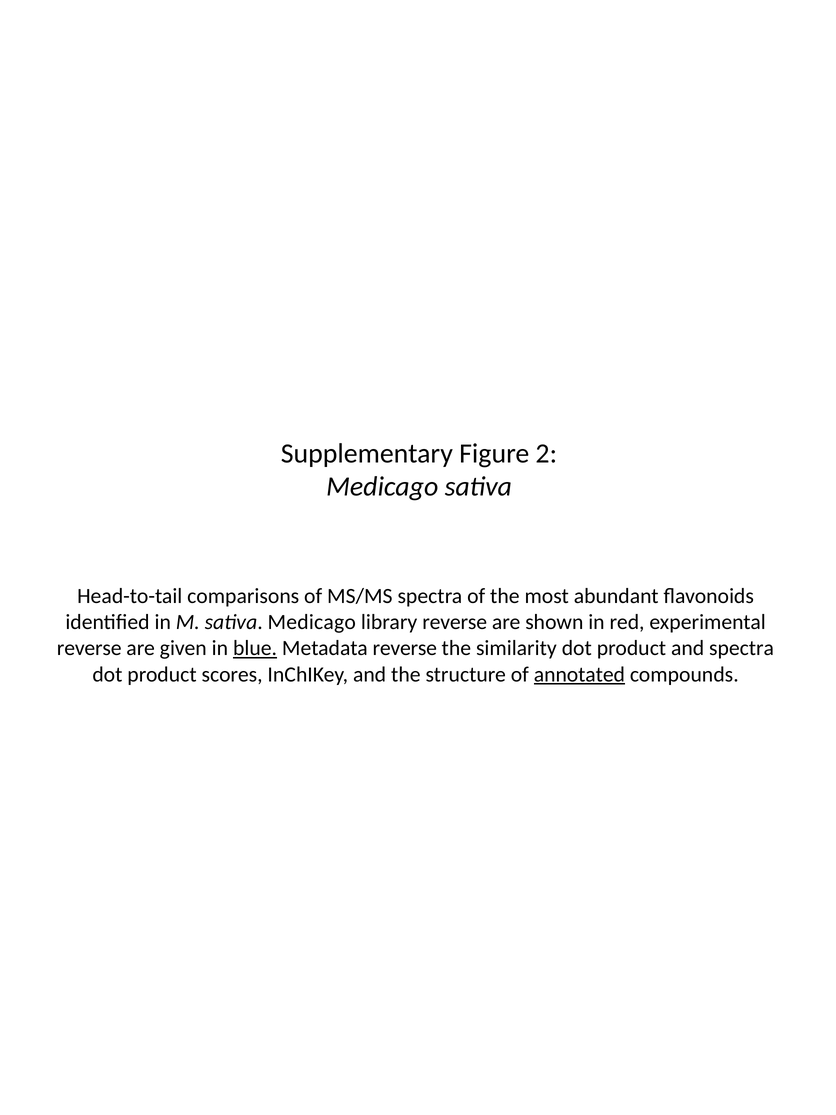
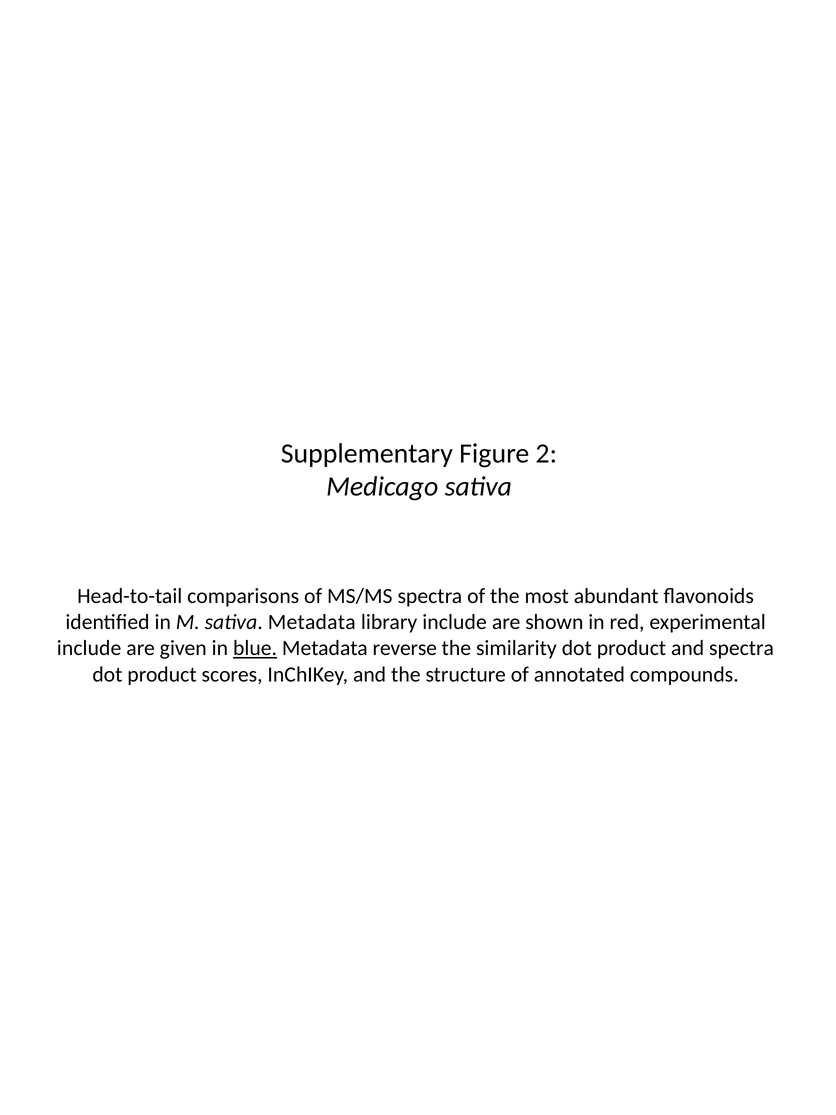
sativa Medicago: Medicago -> Metadata (312, 622)
library reverse: reverse -> include (455, 622)
reverse: reverse -> include (89, 648)
annotated underline: present -> none (579, 674)
